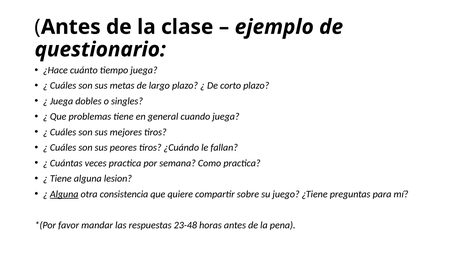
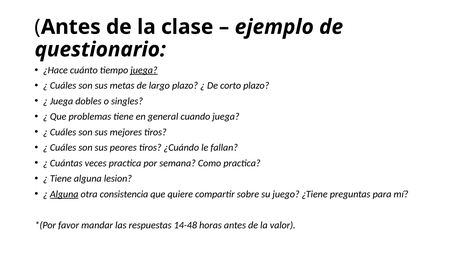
juega underline: none -> present (144, 70)
23-48: 23-48 -> 14-48 (185, 225)
pena: pena -> valor (283, 225)
